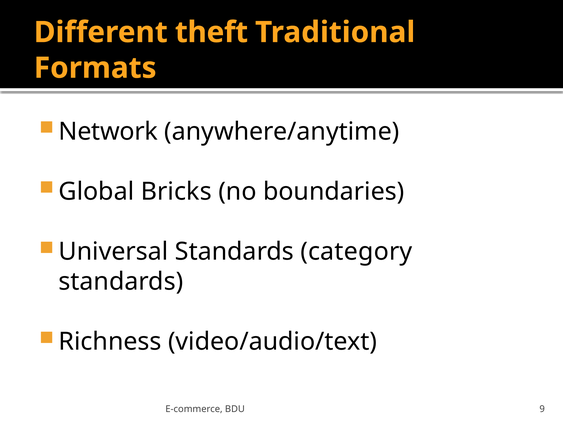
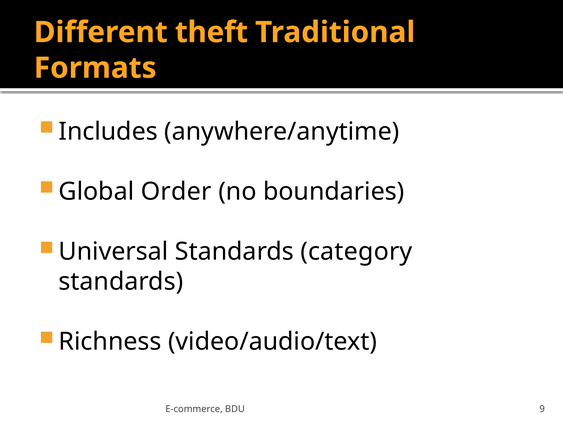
Network: Network -> Includes (108, 132)
Bricks: Bricks -> Order (176, 192)
